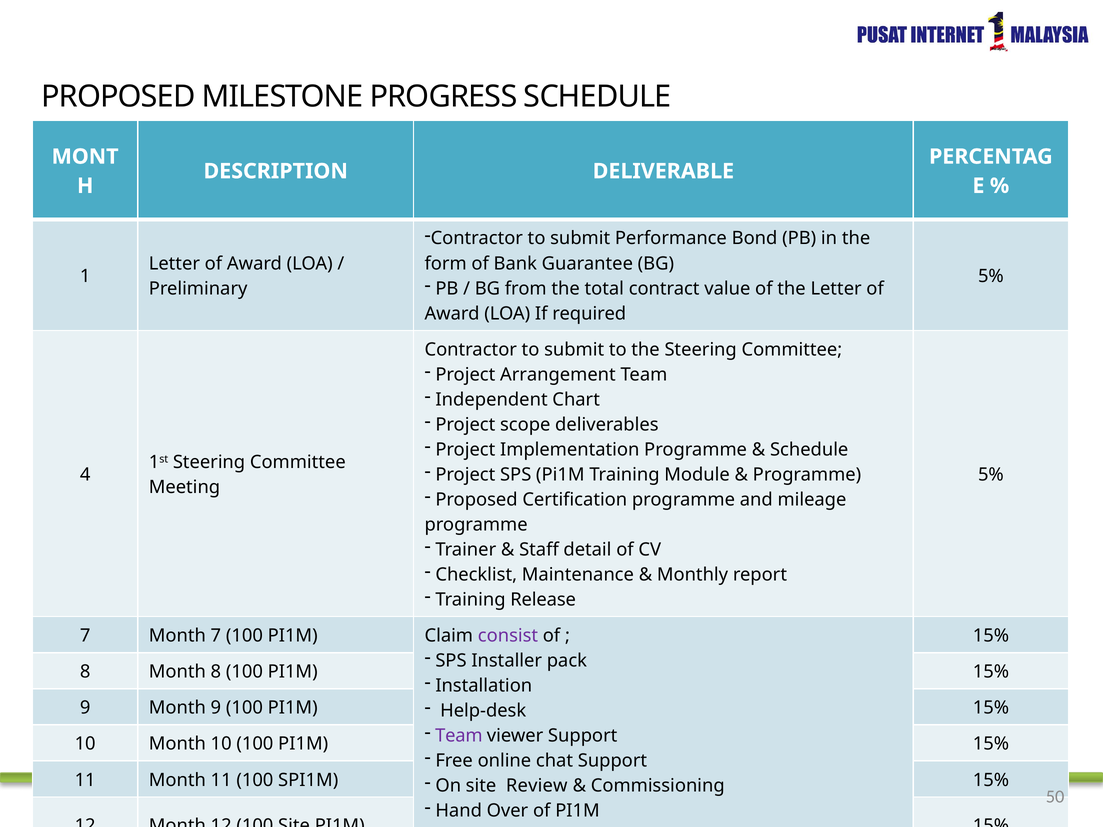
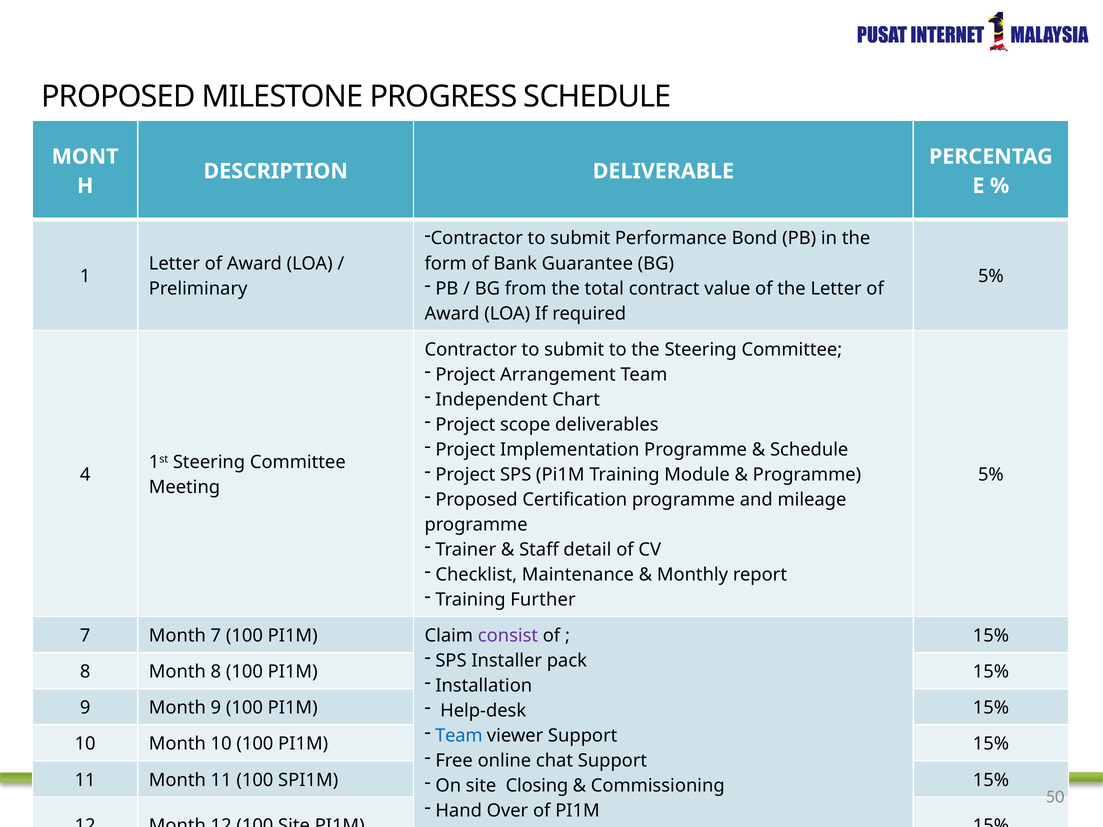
Release: Release -> Further (543, 600)
Team colour: purple -> blue (459, 736)
Review: Review -> Closing (537, 786)
